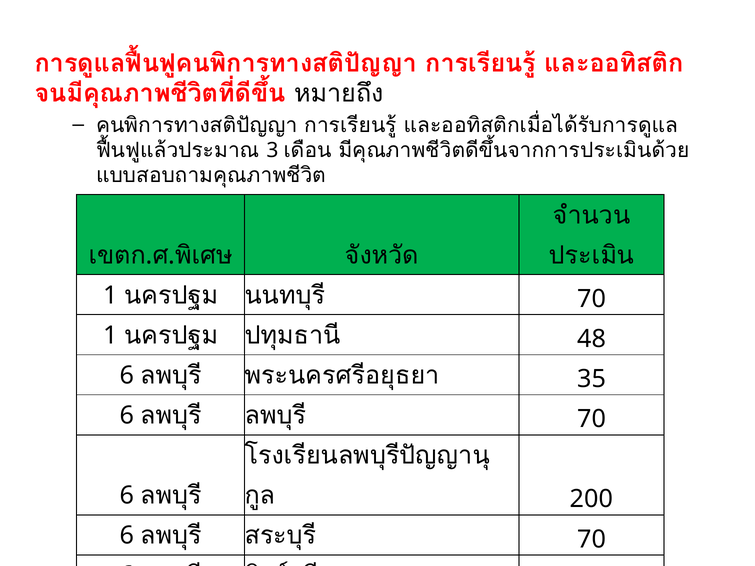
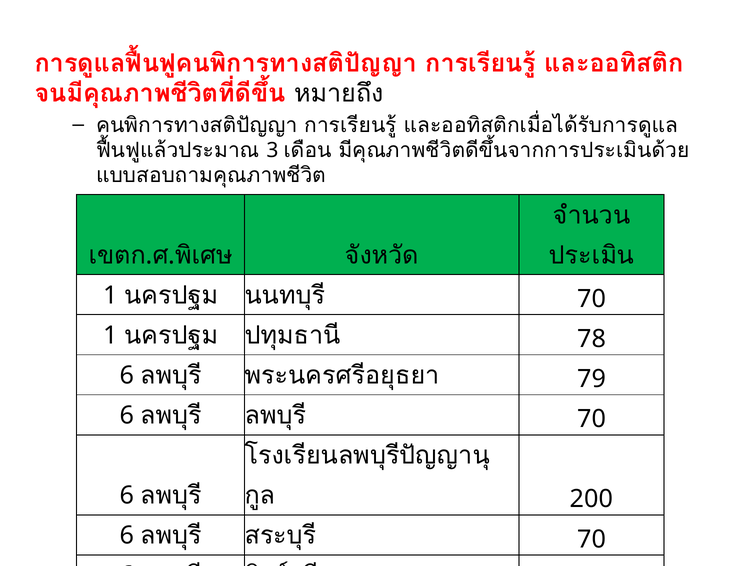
48: 48 -> 78 (592, 339)
35: 35 -> 79 (592, 379)
